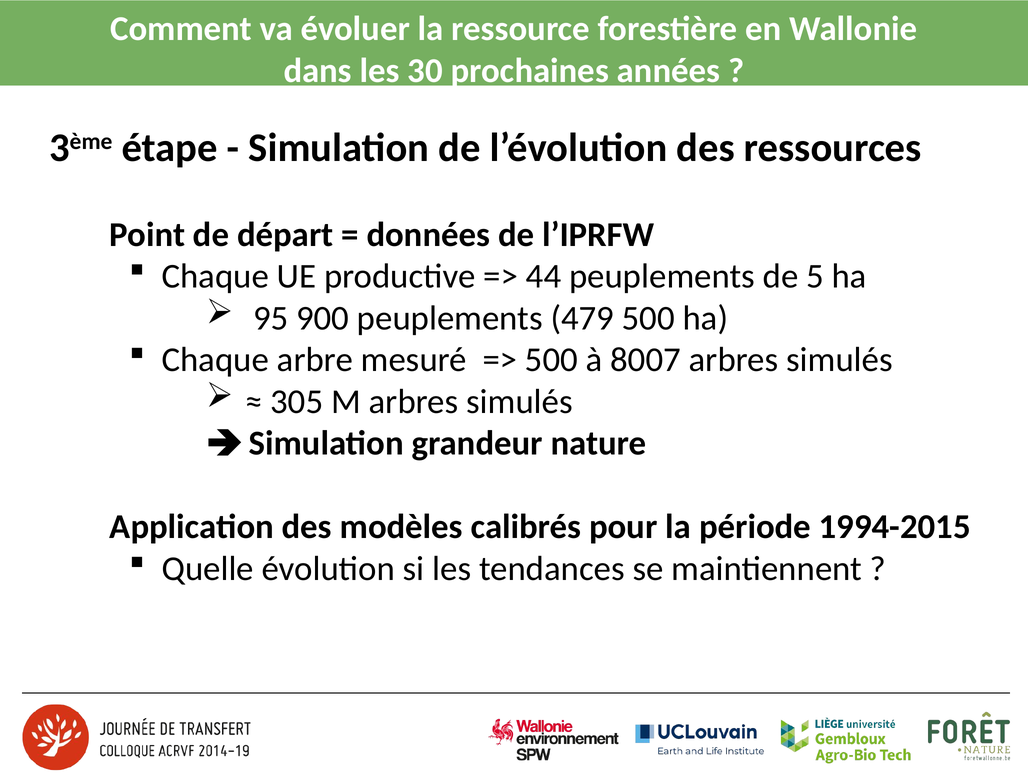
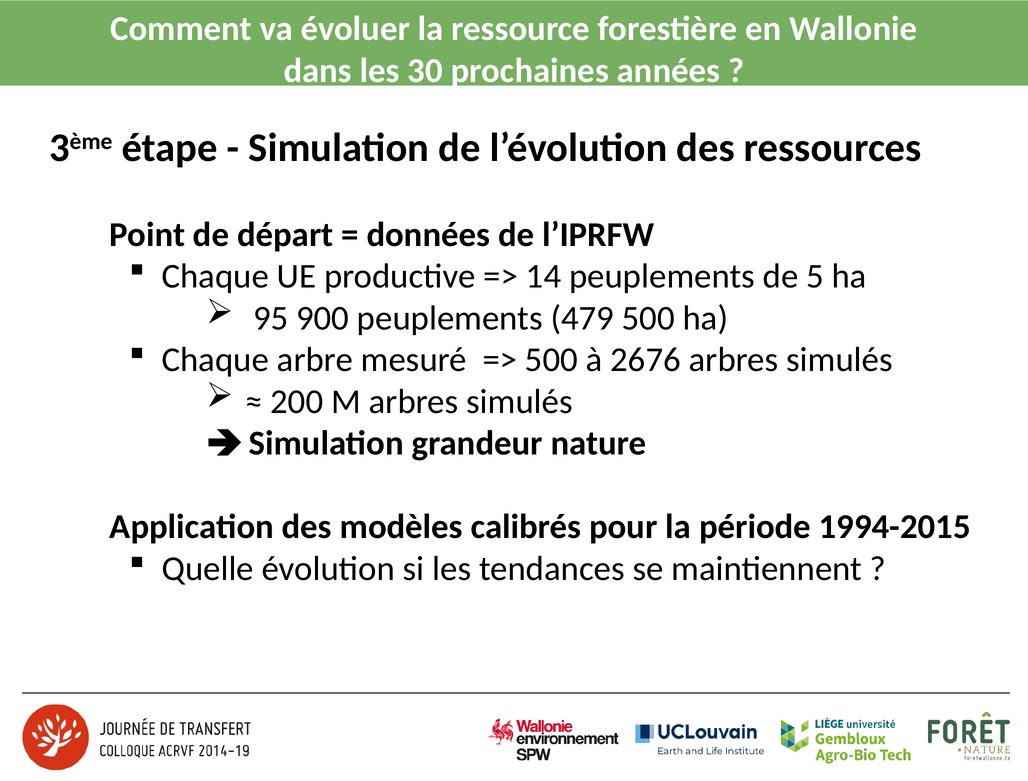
44: 44 -> 14 (544, 276)
8007: 8007 -> 2676 (646, 360)
305: 305 -> 200 (297, 402)
